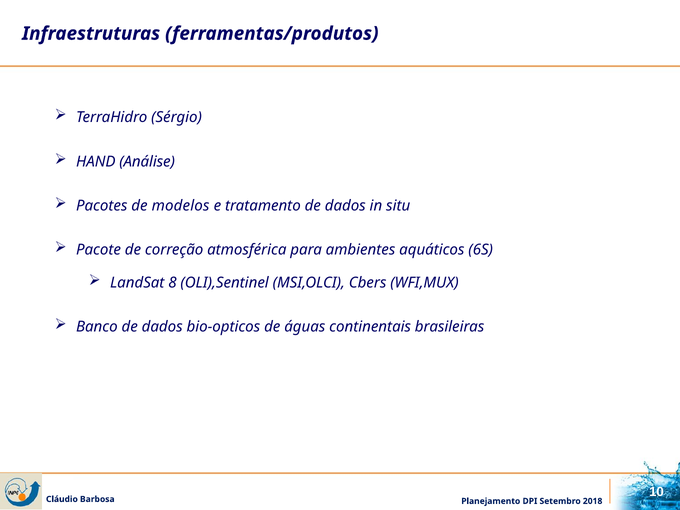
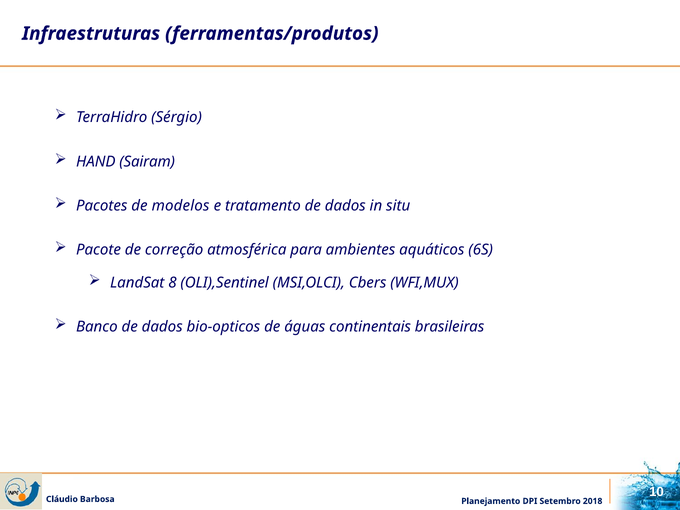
Análise: Análise -> Sairam (147, 162)
